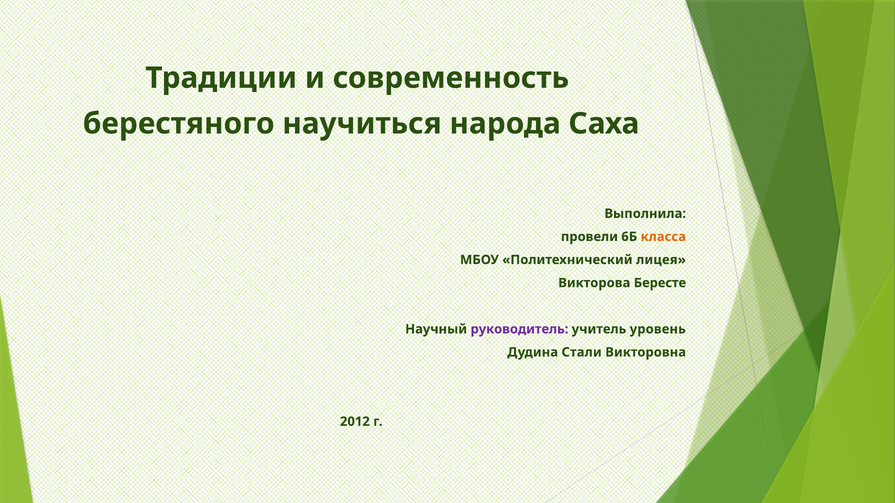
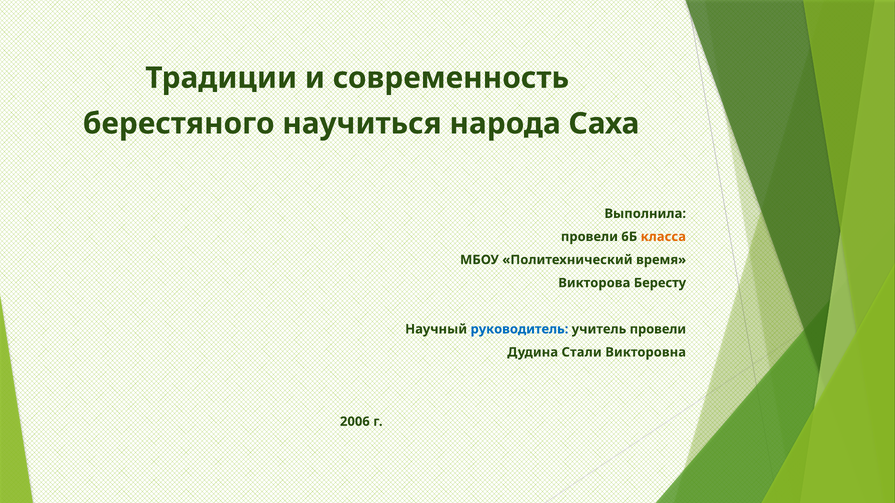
лицея: лицея -> время (661, 260)
Бересте: Бересте -> Бересту (660, 283)
руководитель colour: purple -> blue (519, 329)
учитель уровень: уровень -> провели (658, 329)
2012: 2012 -> 2006 (355, 422)
